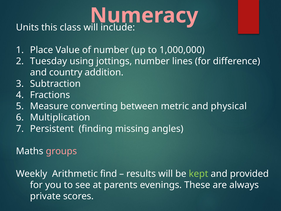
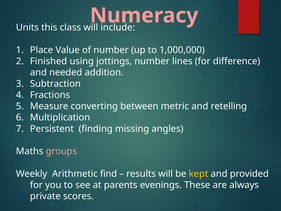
Tuesday: Tuesday -> Finished (49, 61)
country: country -> needed (66, 72)
physical: physical -> retelling (229, 106)
kept colour: light green -> yellow (199, 174)
